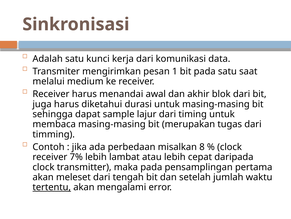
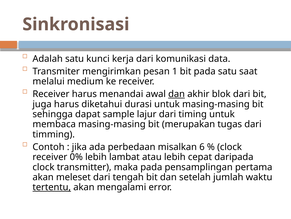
dan underline: none -> present (177, 94)
8: 8 -> 6 (202, 147)
7%: 7% -> 0% (76, 157)
